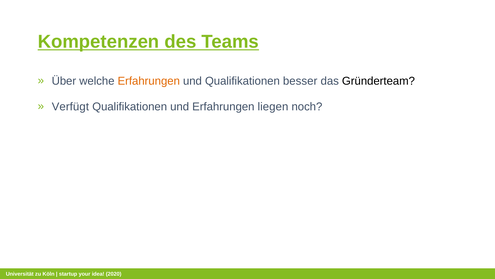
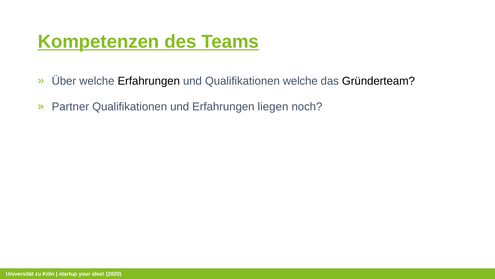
Erfahrungen colour: orange -> black (149, 81)
Qualifikationen besser: besser -> welche (300, 81)
Verfügt: Verfügt -> Partner (70, 106)
